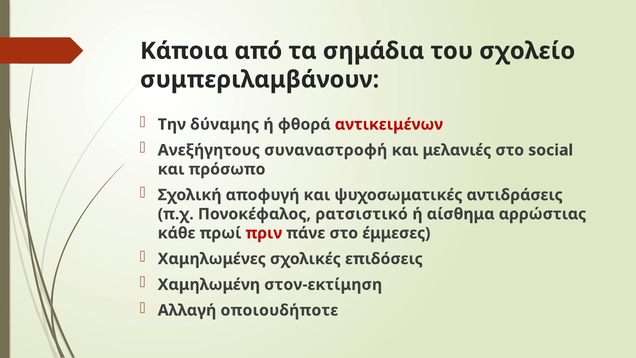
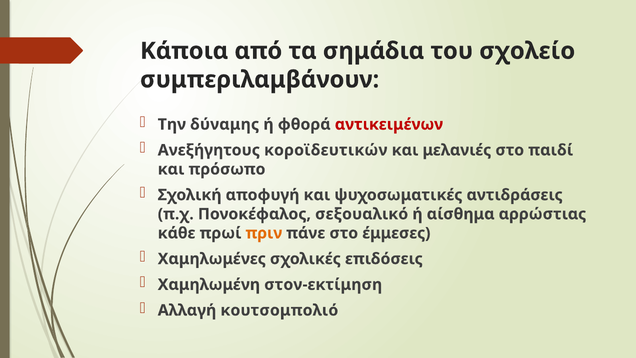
συναναστροφή: συναναστροφή -> κοροϊδευτικών (326, 150)
social: social -> παιδί (551, 150)
ρατσιστικό: ρατσιστικό -> σεξουαλικό (362, 214)
πριν colour: red -> orange (264, 233)
οποιουδήποτε: οποιουδήποτε -> κουτσομπολιό (279, 310)
